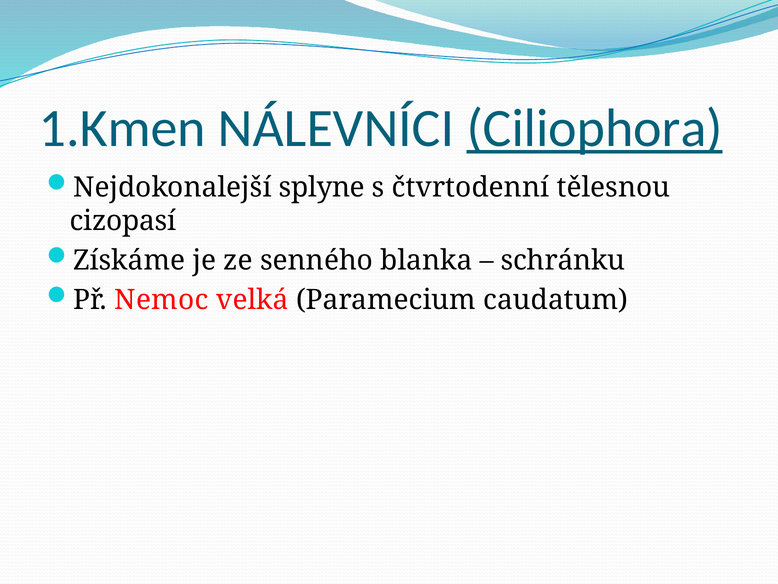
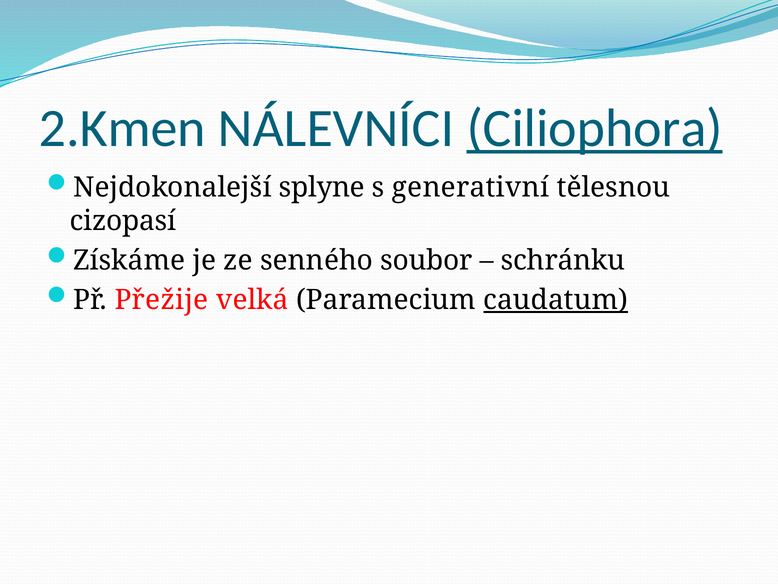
1.Kmen: 1.Kmen -> 2.Kmen (122, 128)
čtvrtodenní: čtvrtodenní -> generativní (471, 187)
blanka: blanka -> soubor (426, 260)
Nemoc: Nemoc -> Přežije (161, 300)
caudatum underline: none -> present (556, 300)
